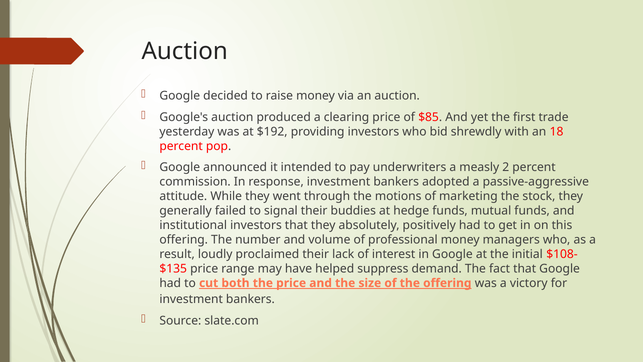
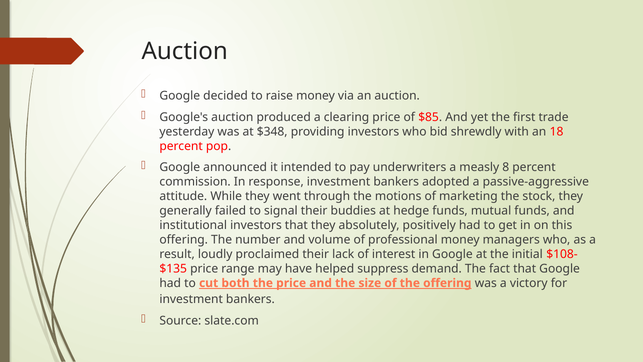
$192: $192 -> $348 (272, 131)
2: 2 -> 8 (506, 167)
